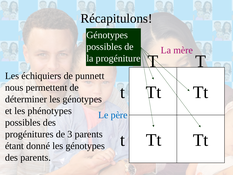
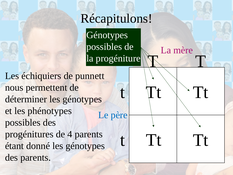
3: 3 -> 4 (70, 134)
